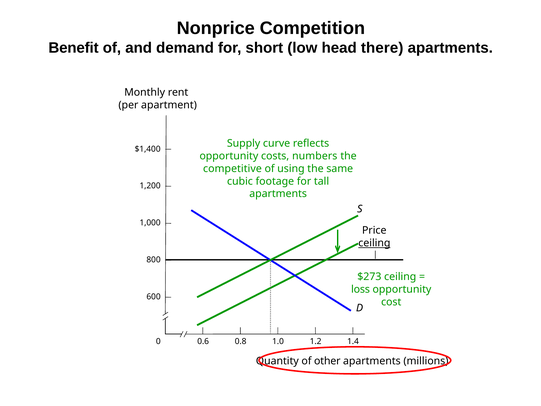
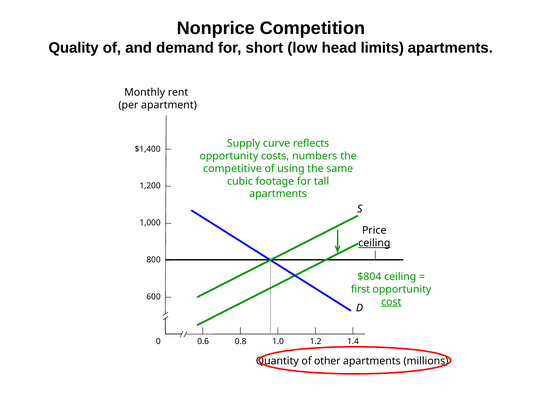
Benefit: Benefit -> Quality (74, 48)
there: there -> limits (382, 48)
$273: $273 -> $804 (369, 276)
loss: loss -> first (361, 289)
cost underline: none -> present (391, 302)
